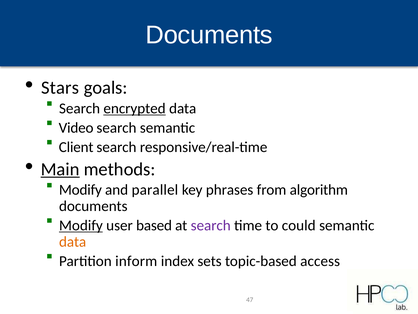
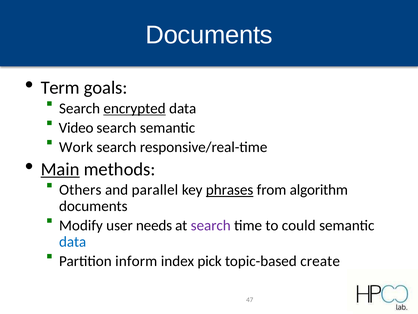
Stars: Stars -> Term (60, 88)
Client: Client -> Work (76, 147)
Modify: Modify -> Others (80, 190)
phrases underline: none -> present (230, 190)
Modify underline: present -> none (81, 225)
based: based -> needs (154, 225)
data colour: orange -> blue (73, 241)
sets: sets -> pick (210, 261)
access: access -> create (320, 261)
